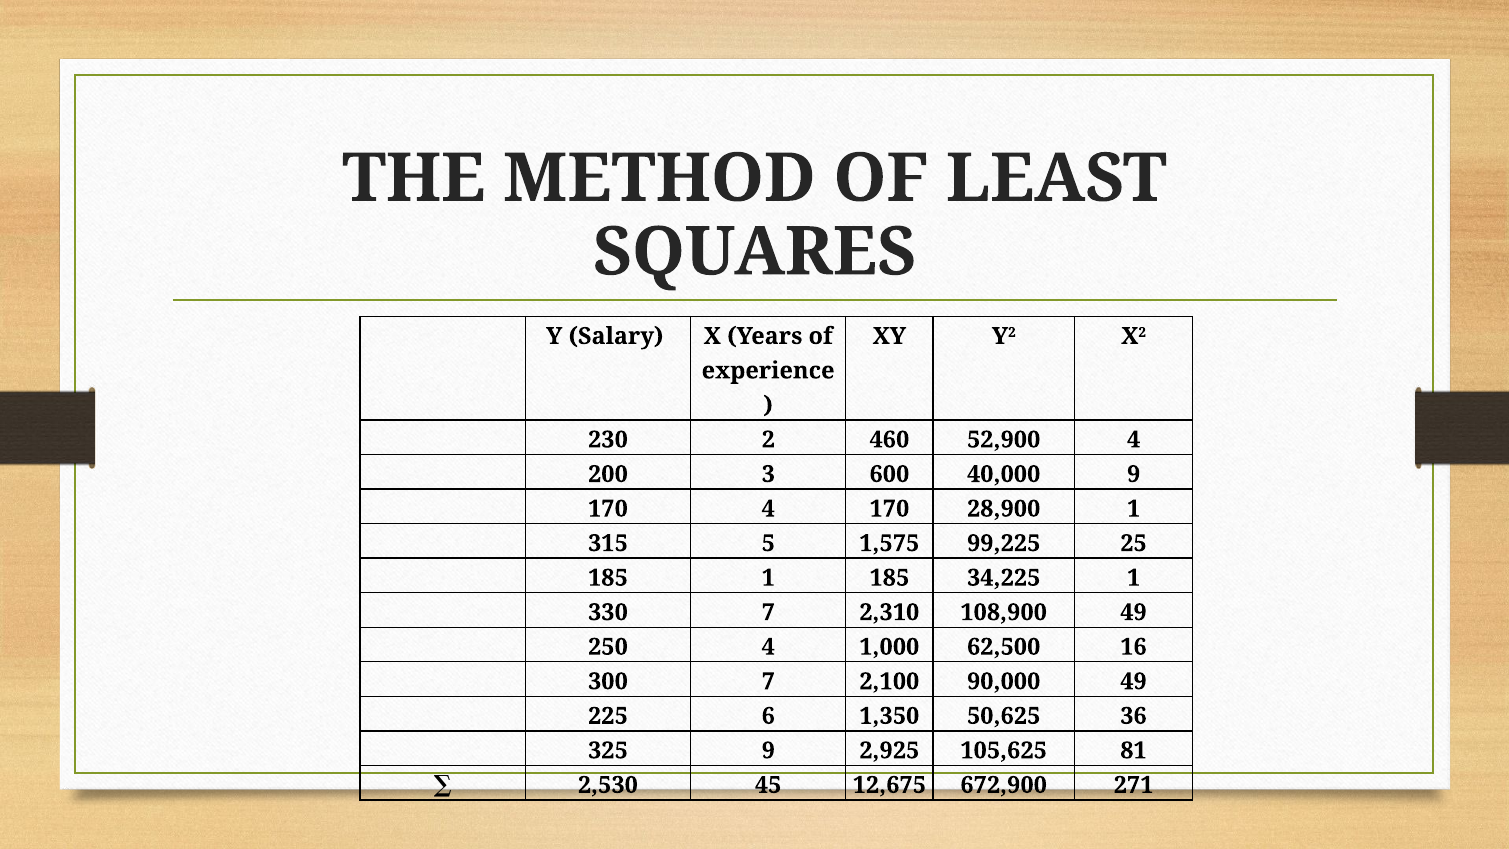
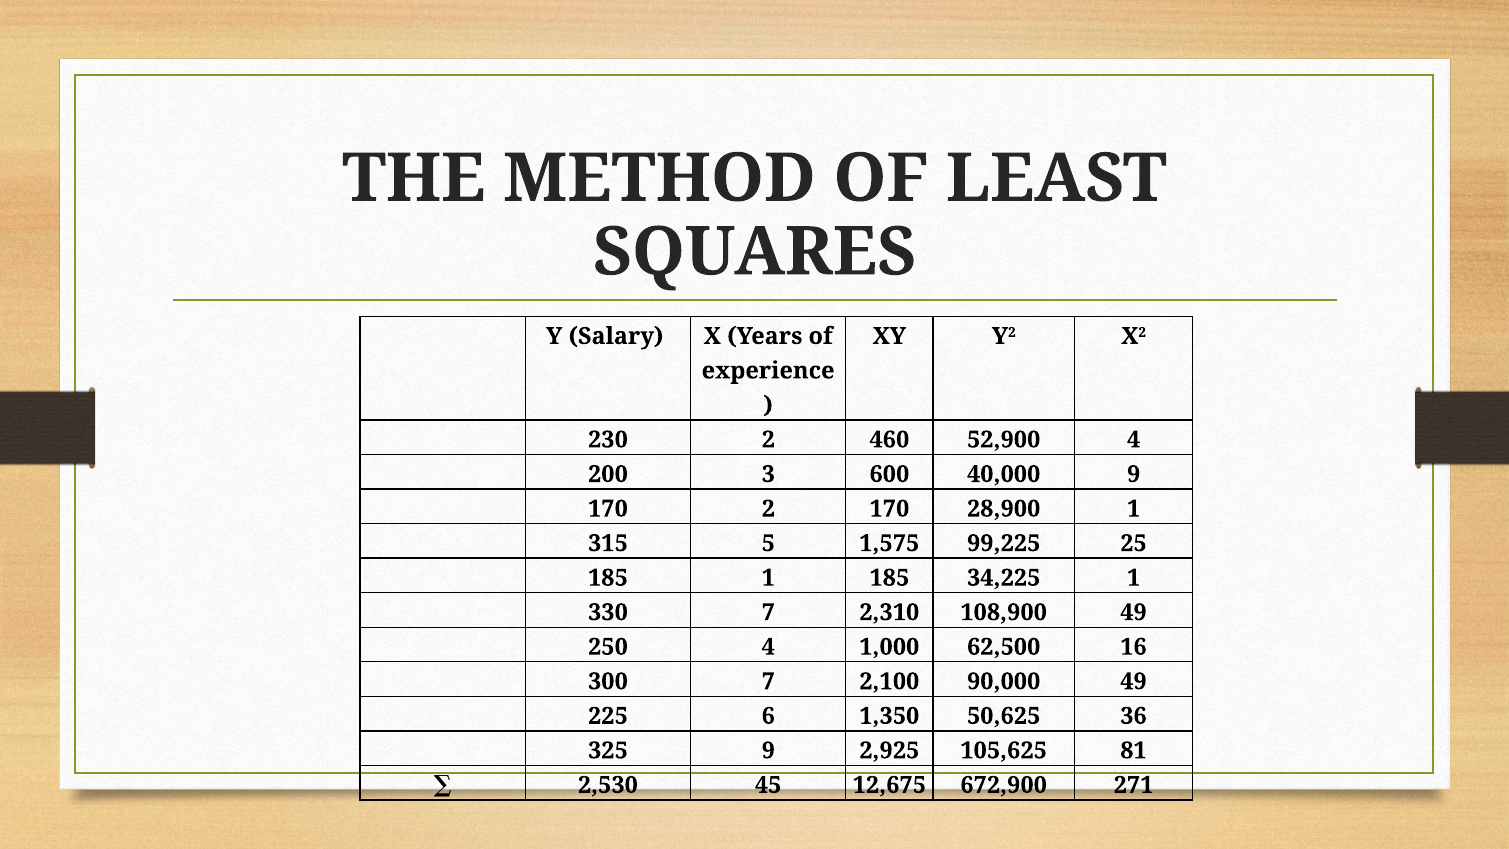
170 4: 4 -> 2 (768, 509)
